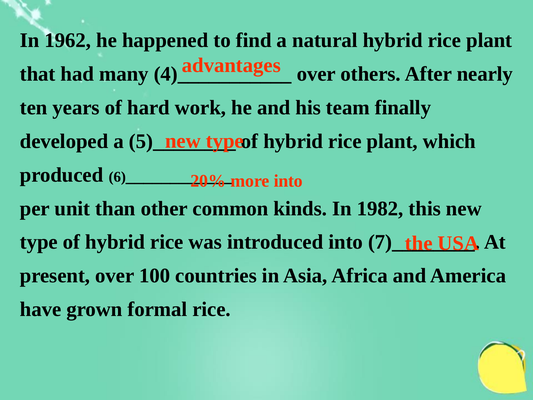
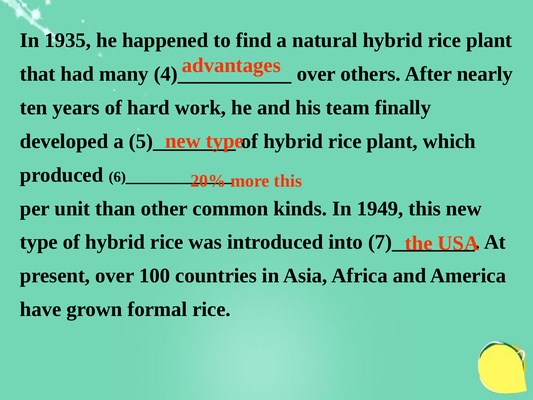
1962: 1962 -> 1935 (68, 40)
more into: into -> this (288, 181)
1982: 1982 -> 1949 (380, 208)
